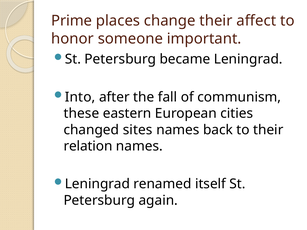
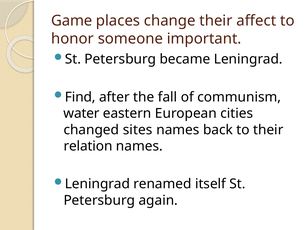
Prime: Prime -> Game (72, 21)
Into: Into -> Find (80, 97)
these: these -> water (81, 114)
